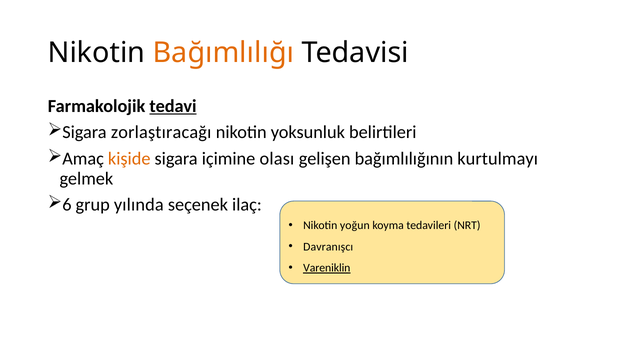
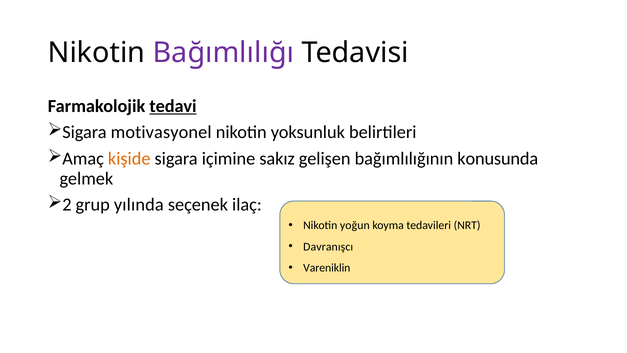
Bağımlılığı colour: orange -> purple (223, 53)
zorlaştıracağı: zorlaştıracağı -> motivasyonel (161, 132)
olası: olası -> sakız (277, 159)
kurtulmayı: kurtulmayı -> konusunda (498, 159)
6: 6 -> 2 (67, 205)
Vareniklin underline: present -> none (327, 268)
